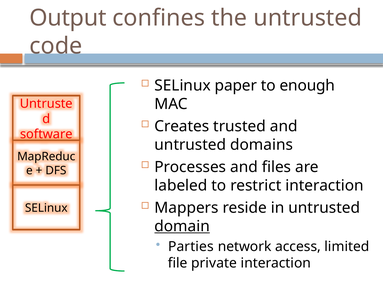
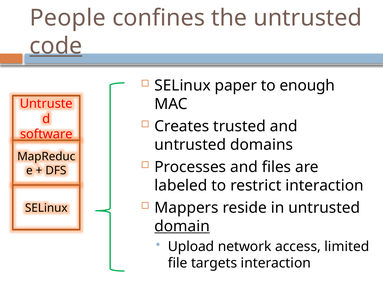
Output: Output -> People (68, 18)
code underline: none -> present (56, 46)
Parties: Parties -> Upload (191, 247)
private: private -> targets (214, 263)
